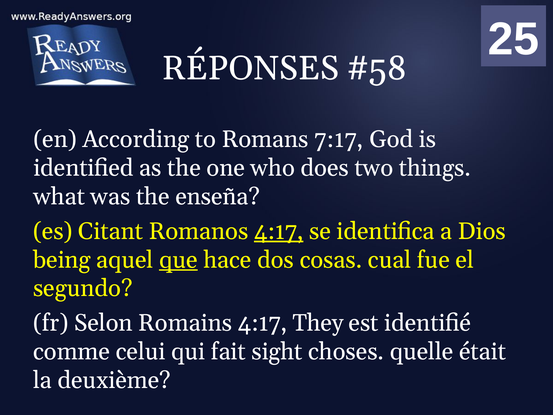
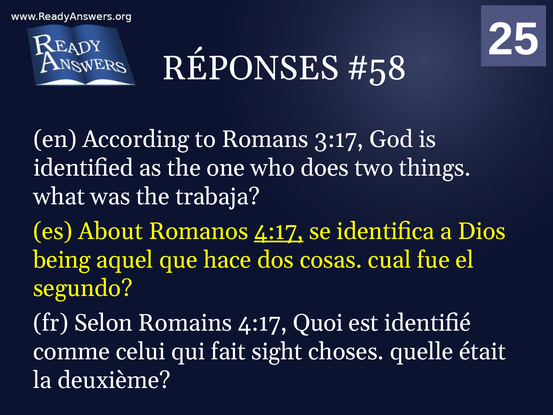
7:17: 7:17 -> 3:17 (339, 139)
enseña: enseña -> trabaja (218, 197)
Citant: Citant -> About (111, 231)
que underline: present -> none (178, 260)
They: They -> Quoi (318, 323)
